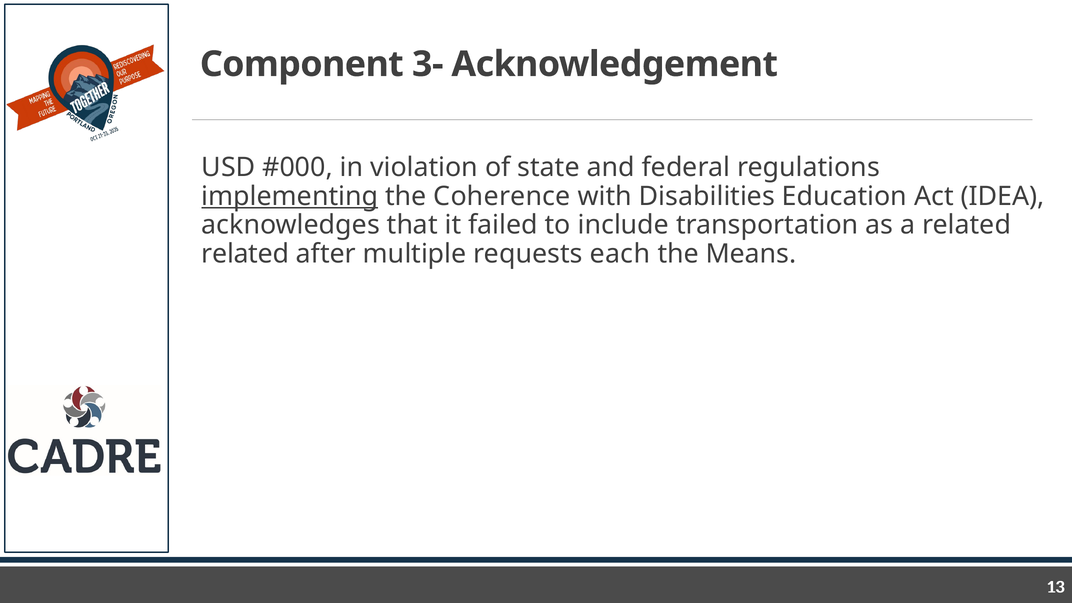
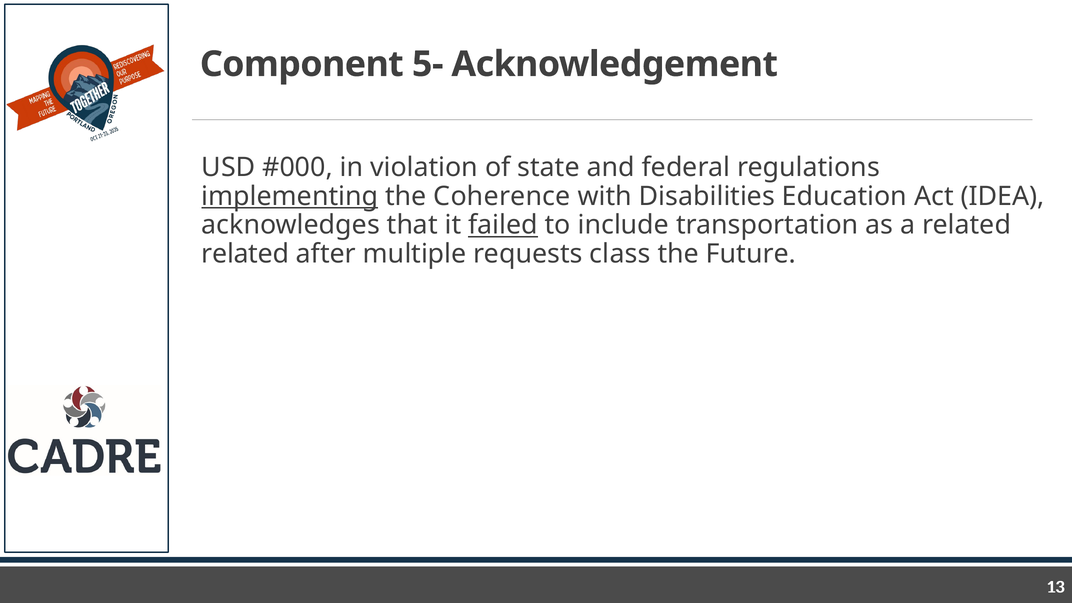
3-: 3- -> 5- (428, 64)
failed underline: none -> present (503, 225)
each: each -> class (620, 254)
Means: Means -> Future (751, 254)
